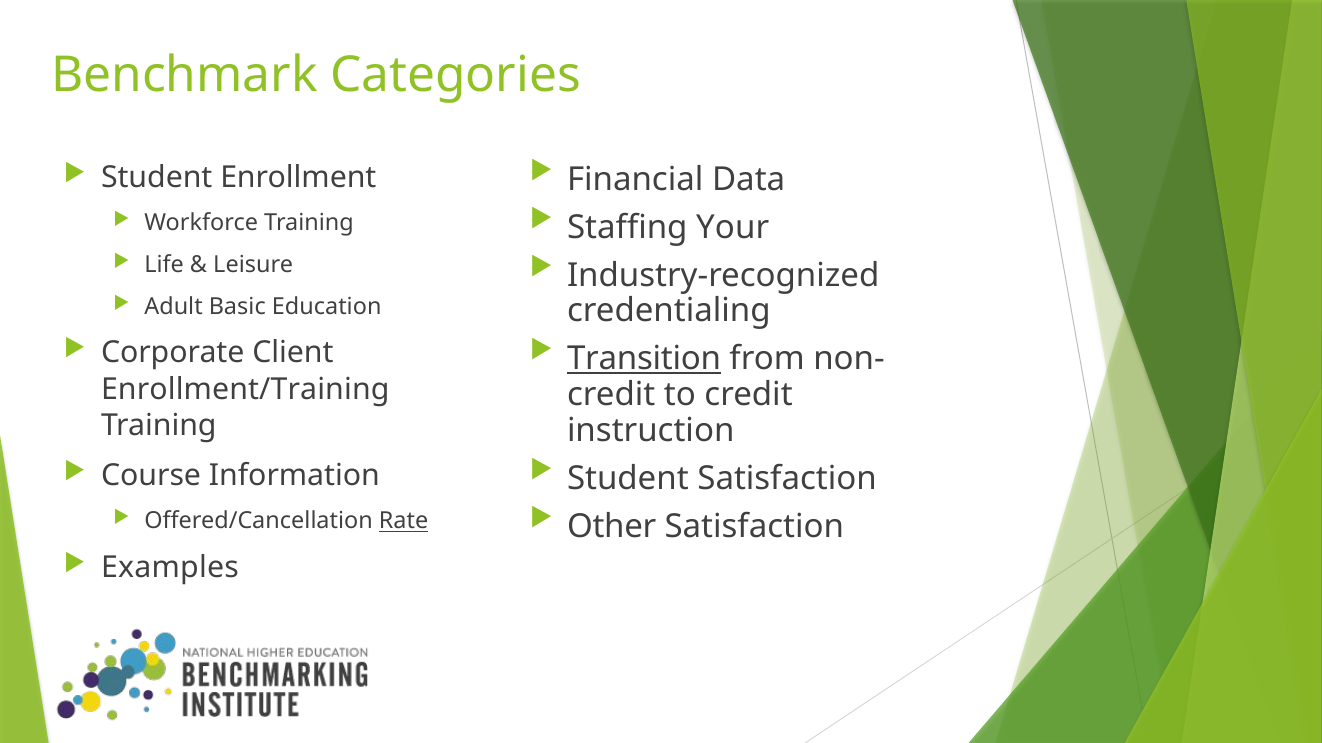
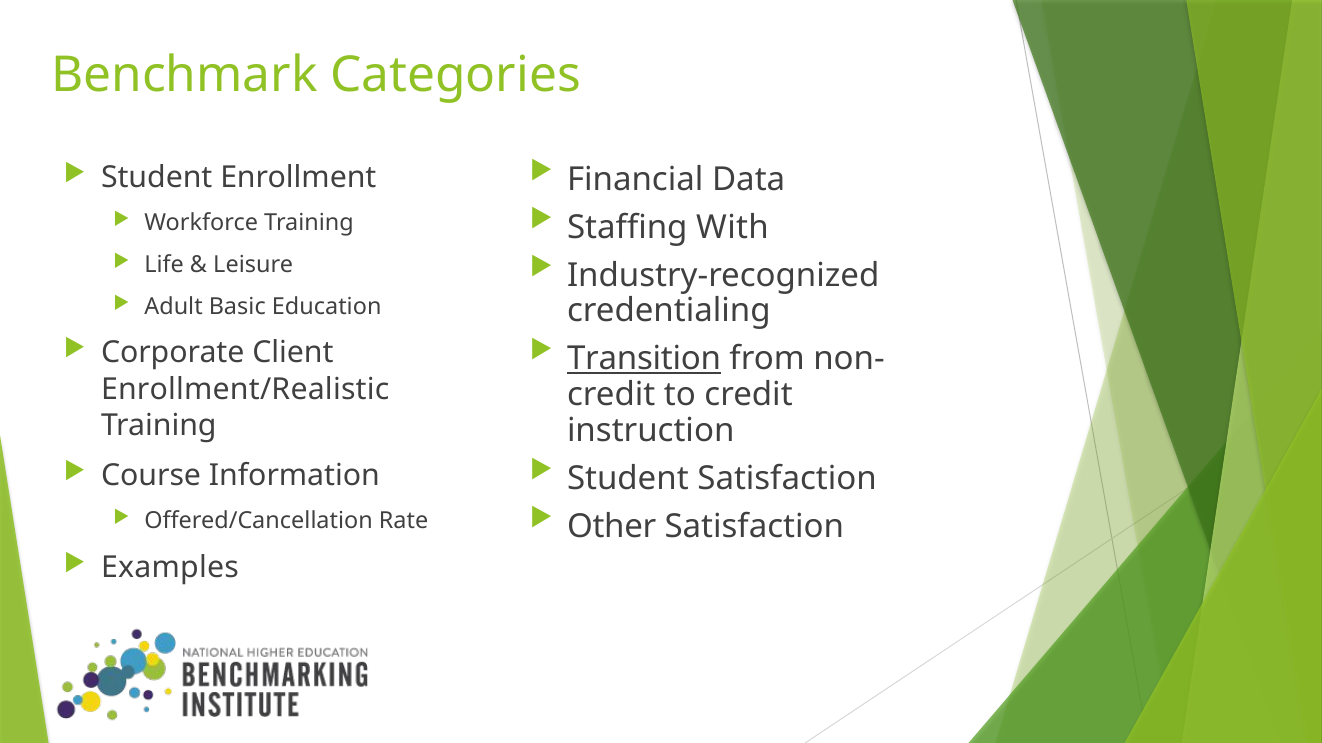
Your: Your -> With (733, 227)
Enrollment/Training: Enrollment/Training -> Enrollment/Realistic (245, 390)
Rate underline: present -> none (404, 522)
